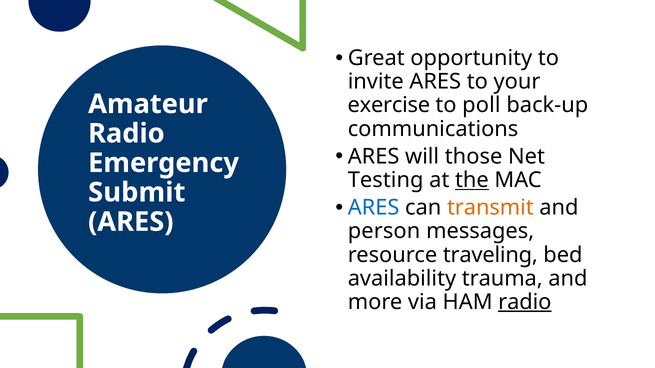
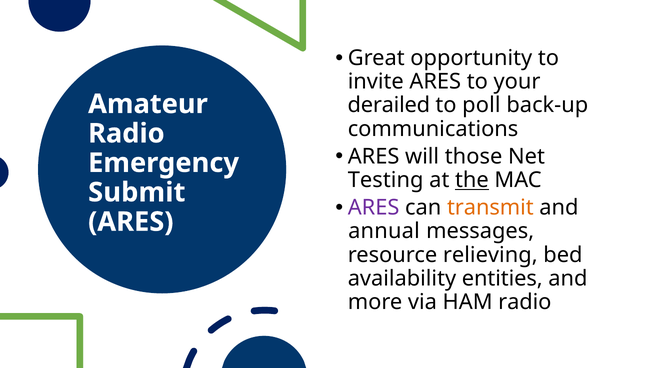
exercise: exercise -> derailed (389, 105)
ARES colour: blue -> purple (374, 208)
person: person -> annual (384, 232)
traveling: traveling -> relieving (490, 255)
trauma: trauma -> entities (502, 279)
radio underline: present -> none (525, 302)
